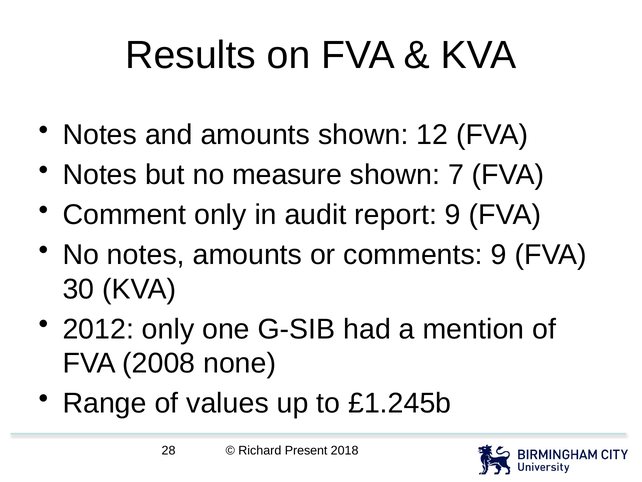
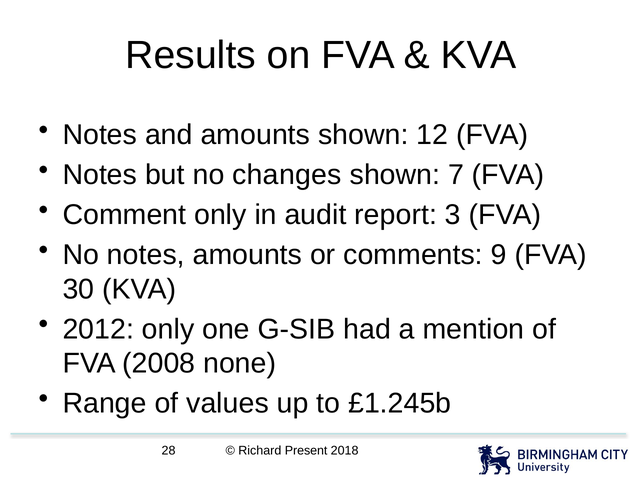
measure: measure -> changes (287, 175)
report 9: 9 -> 3 (453, 215)
